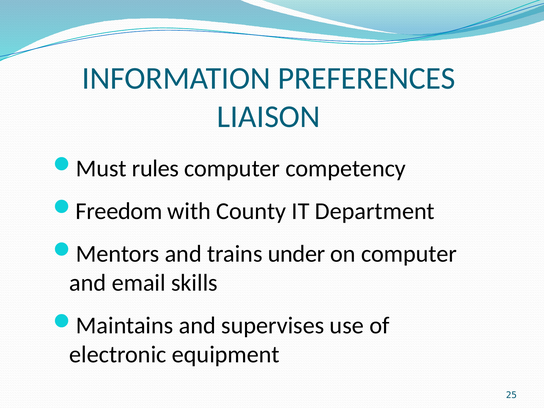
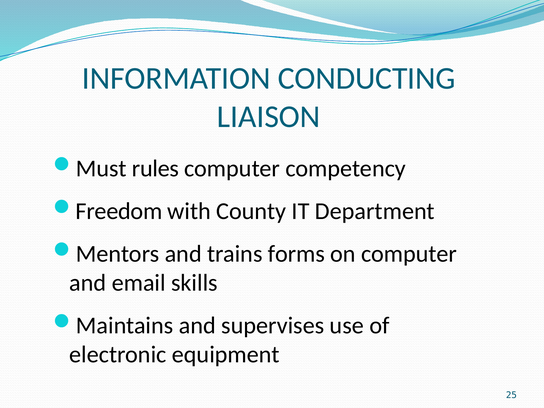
PREFERENCES: PREFERENCES -> CONDUCTING (367, 78)
under: under -> forms (296, 254)
